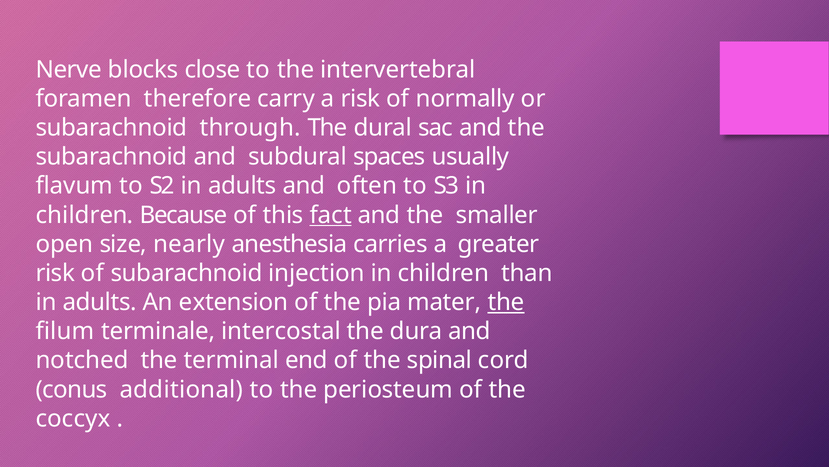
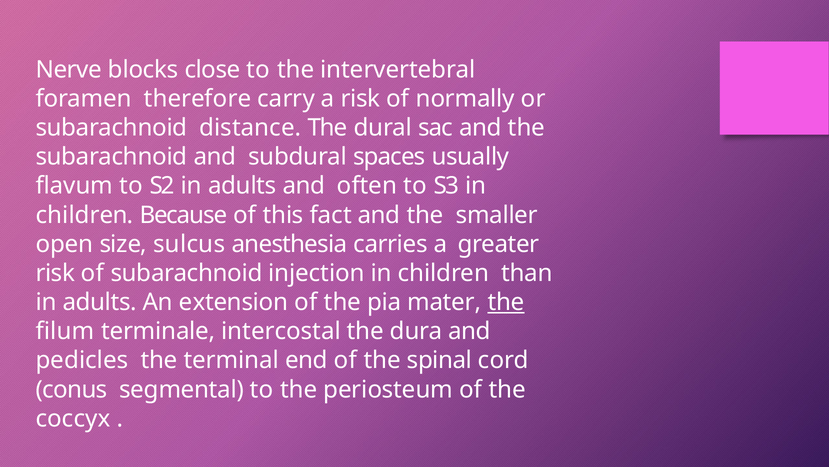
through: through -> distance (250, 128)
fact underline: present -> none (331, 215)
nearly: nearly -> sulcus (189, 244)
notched: notched -> pedicles (82, 360)
additional: additional -> segmental (182, 389)
